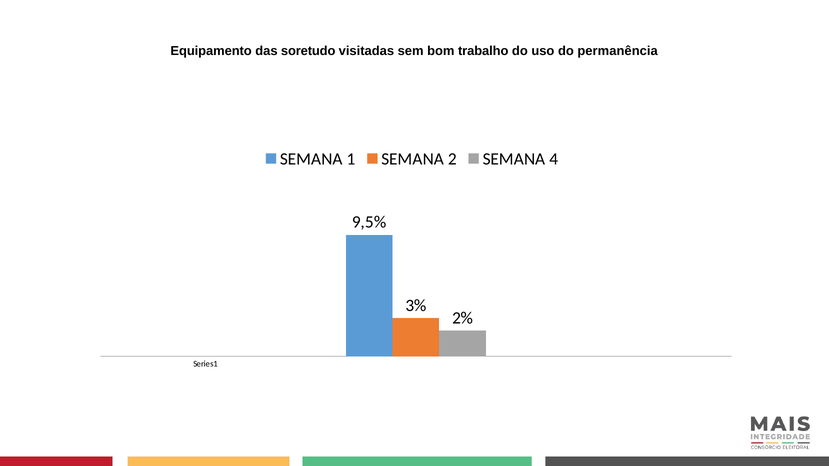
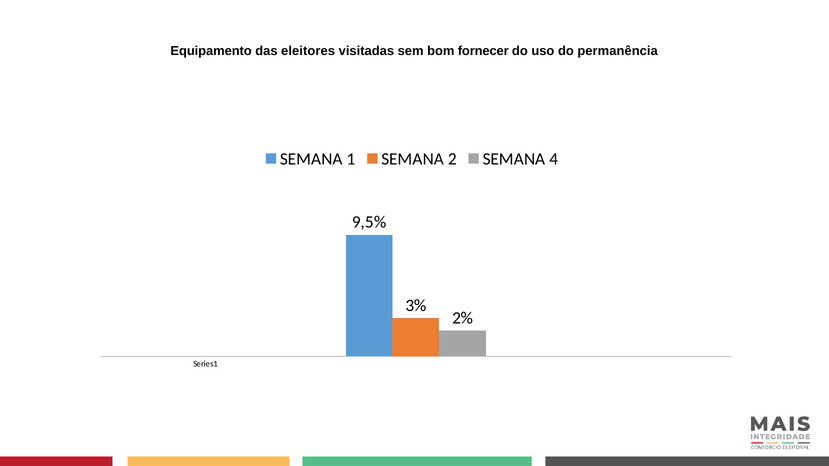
soretudo: soretudo -> eleitores (308, 51)
trabalho: trabalho -> fornecer (483, 51)
